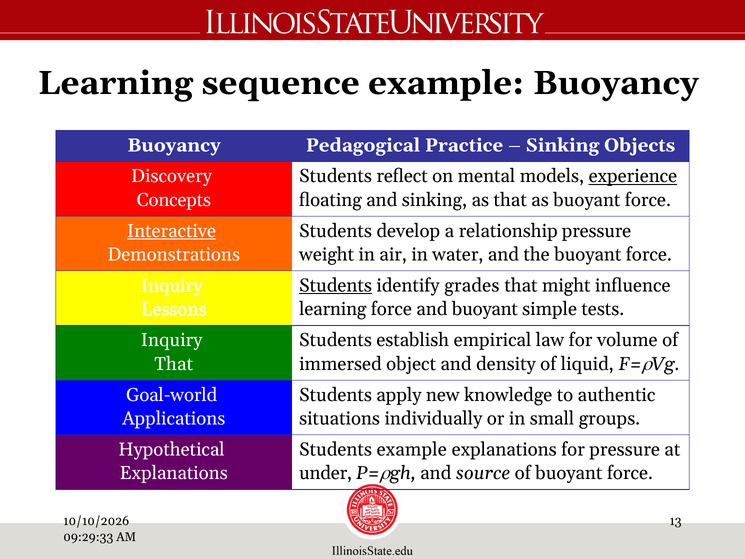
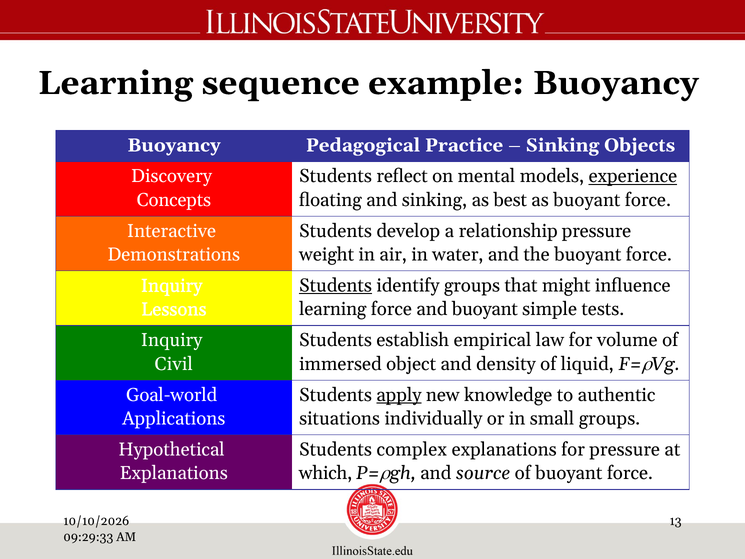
as that: that -> best (510, 200)
Interactive underline: present -> none (172, 231)
identify grades: grades -> groups (472, 286)
That: That -> Civil (174, 364)
apply underline: none -> present (399, 395)
Students example: example -> complex (412, 449)
under: under -> which (326, 473)
